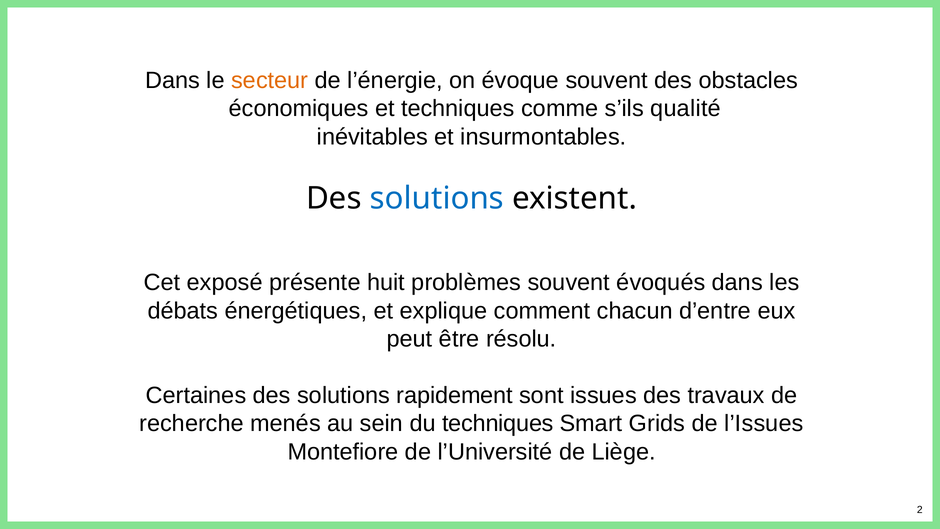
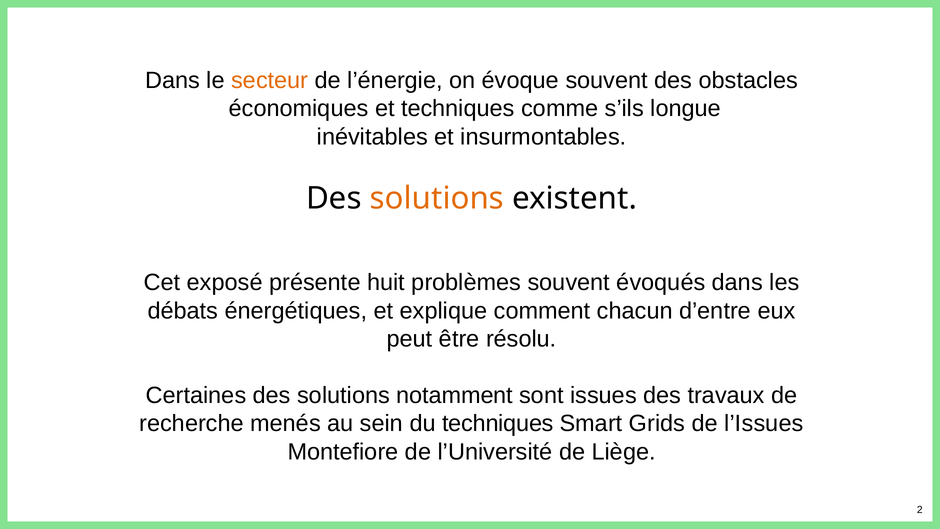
qualité: qualité -> longue (686, 109)
solutions colour: blue -> orange (437, 198)
rapidement: rapidement -> notamment (455, 395)
